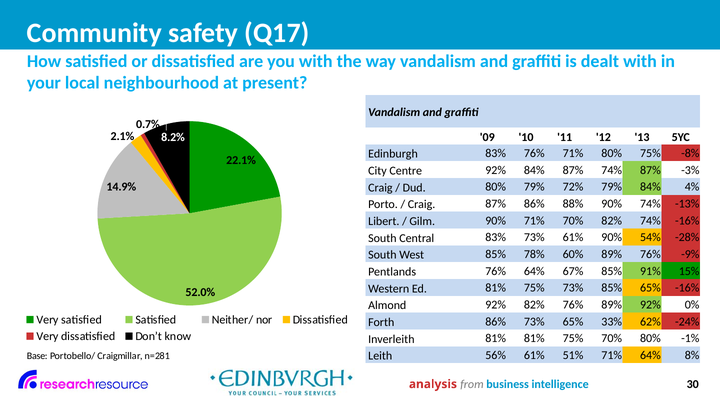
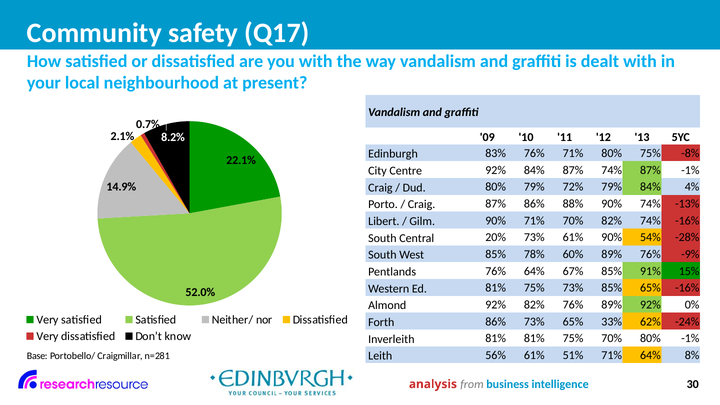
87% -3%: -3% -> -1% (690, 170)
83%: 83% -> 20% (496, 237)
